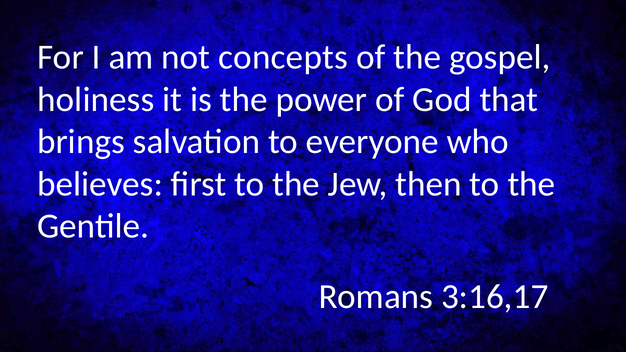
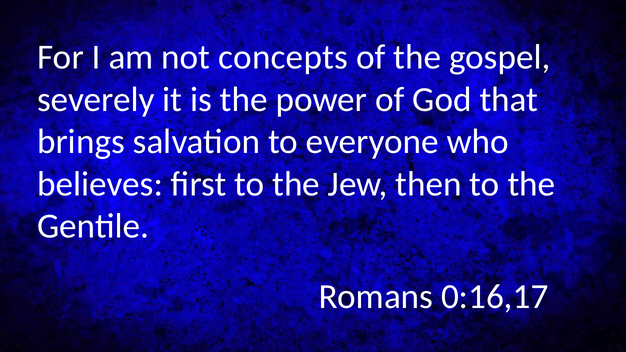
holiness: holiness -> severely (96, 100)
3:16,17: 3:16,17 -> 0:16,17 (495, 297)
